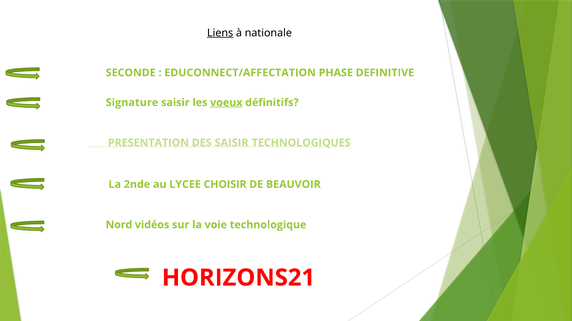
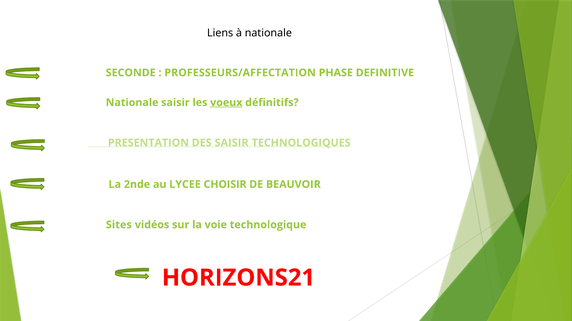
Liens underline: present -> none (220, 33)
EDUCONNECT/AFFECTATION: EDUCONNECT/AFFECTATION -> PROFESSEURS/AFFECTATION (240, 73)
Signature: Signature -> Nationale (132, 103)
Nord: Nord -> Sites (119, 225)
